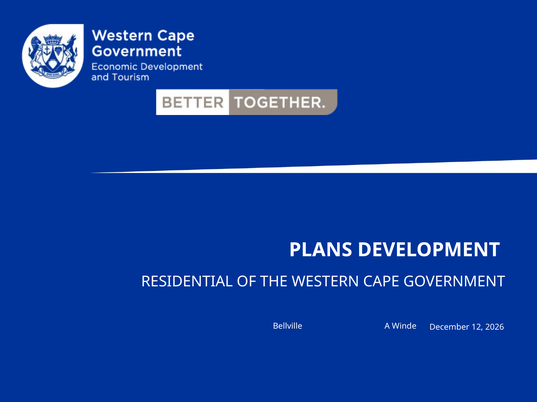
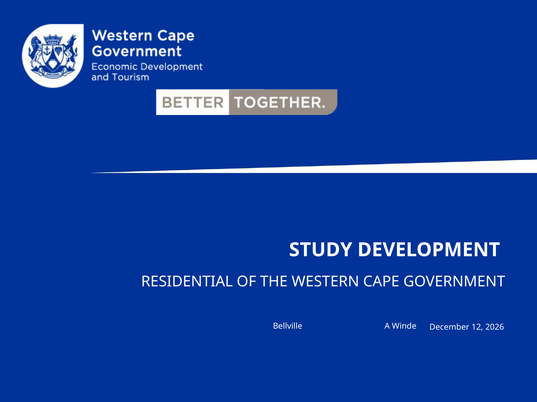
PLANS: PLANS -> STUDY (321, 250)
